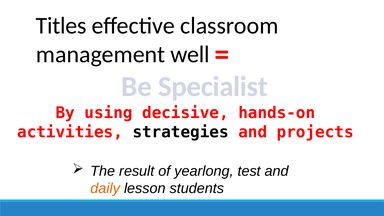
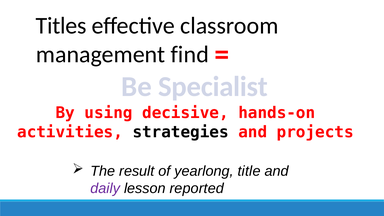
well: well -> find (190, 54)
test: test -> title (249, 171)
daily colour: orange -> purple (105, 188)
students: students -> reported (197, 188)
